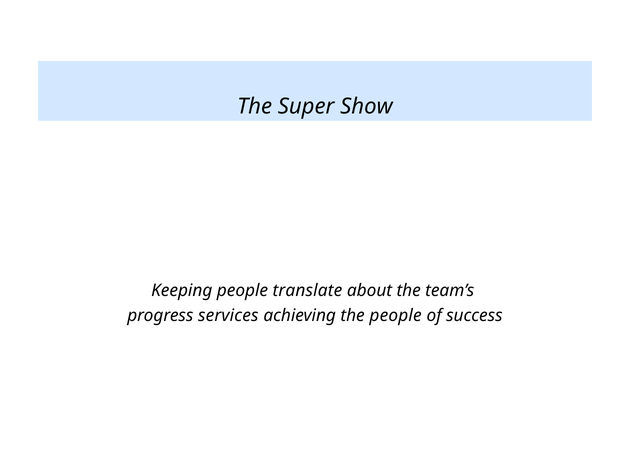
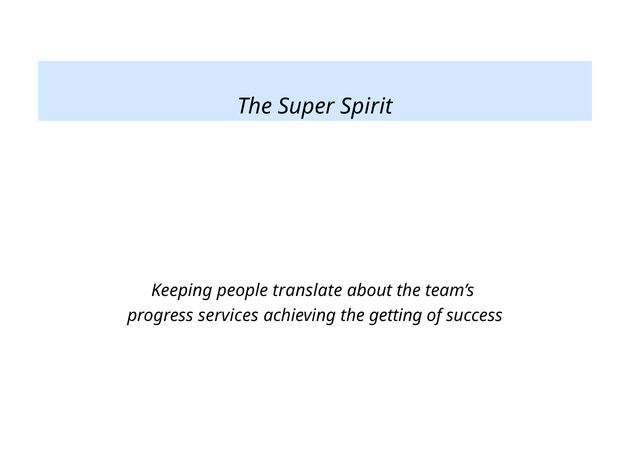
Show: Show -> Spirit (366, 106)
the people: people -> getting (396, 315)
